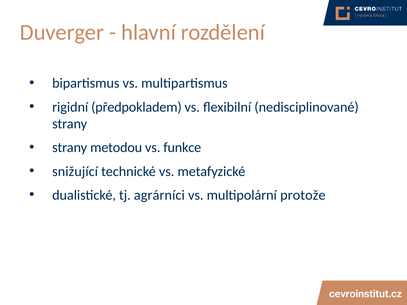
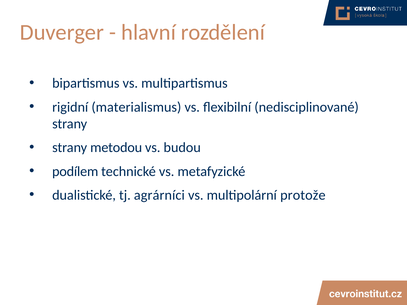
předpokladem: předpokladem -> materialismus (136, 107)
funkce: funkce -> budou (182, 148)
snižující: snižující -> podílem (75, 172)
